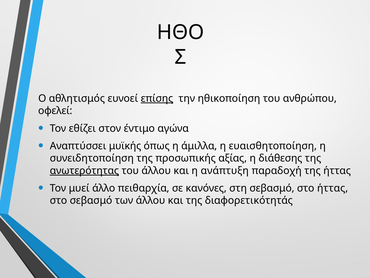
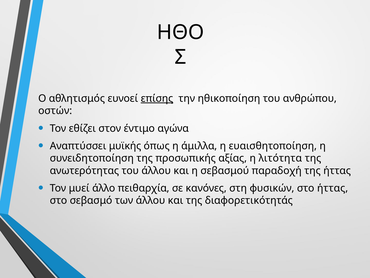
οφελεί: οφελεί -> οστών (55, 111)
διάθεσης: διάθεσης -> λιτότητα (280, 158)
ανωτερότητας underline: present -> none (84, 170)
ανάπτυξη: ανάπτυξη -> σεβασμού (225, 170)
στη σεβασμό: σεβασμό -> φυσικών (272, 188)
